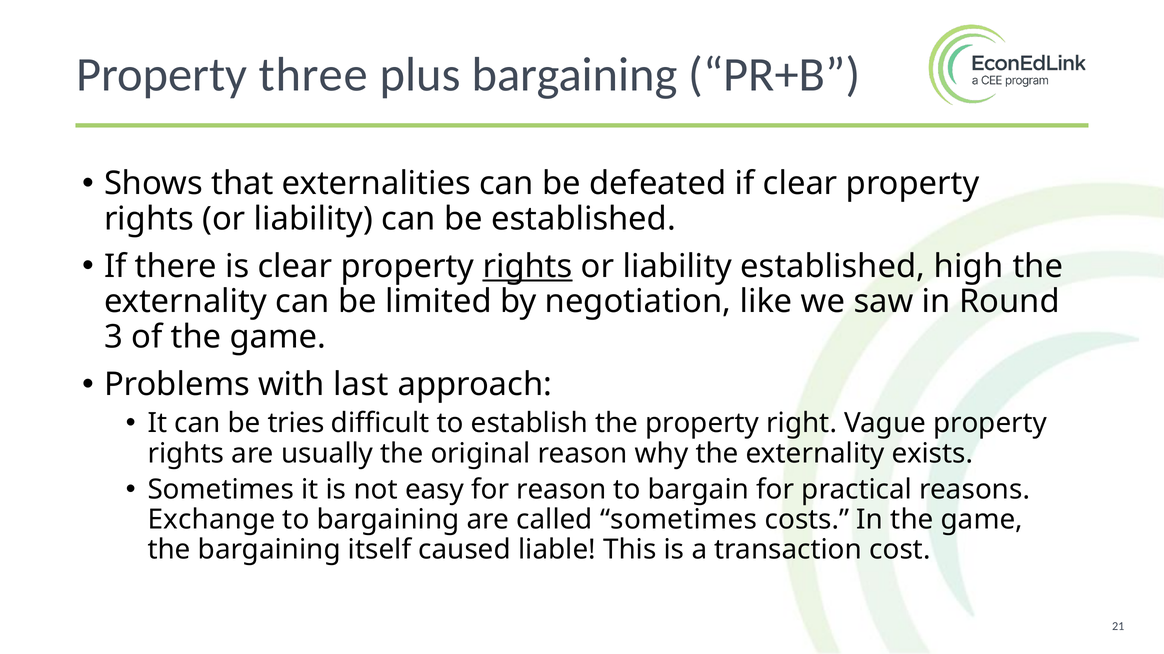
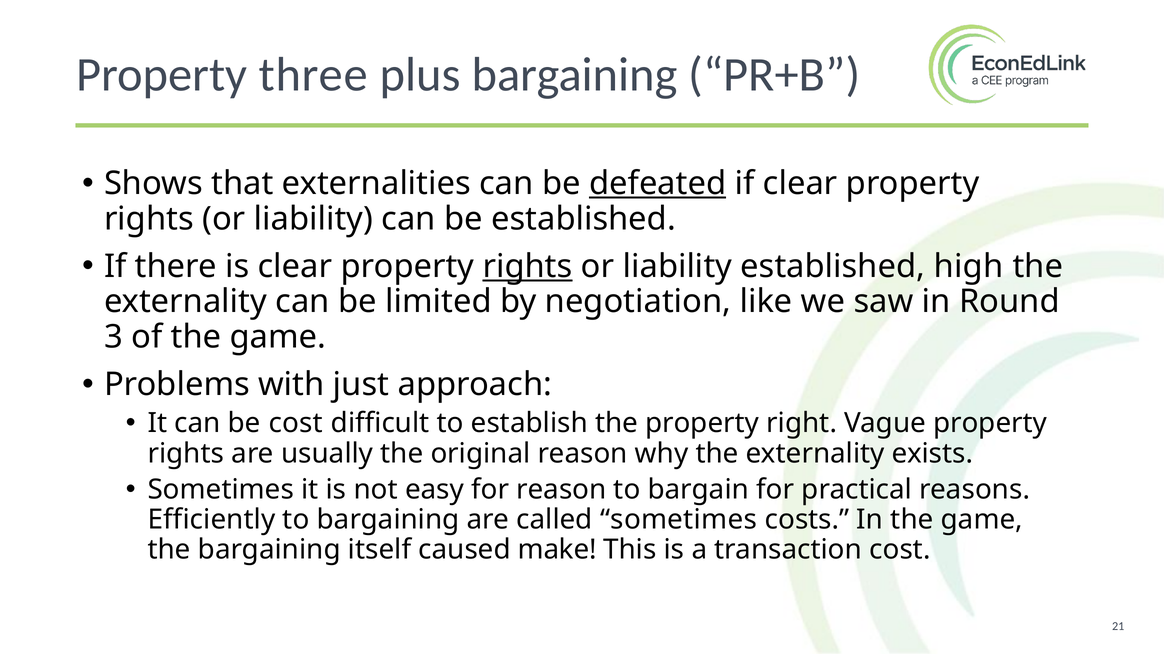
defeated underline: none -> present (658, 184)
last: last -> just (361, 385)
be tries: tries -> cost (296, 424)
Exchange: Exchange -> Efficiently (211, 520)
liable: liable -> make (557, 550)
